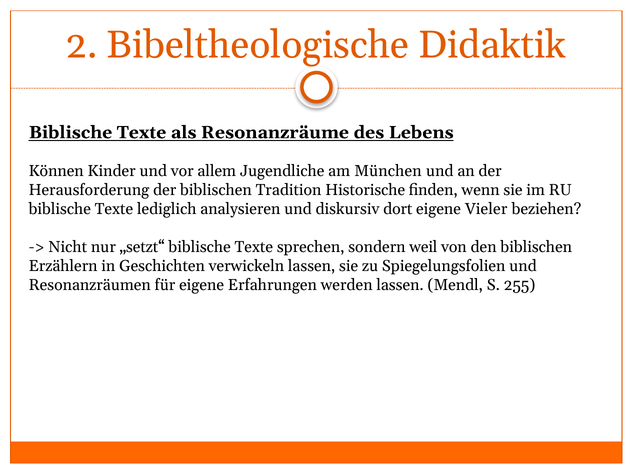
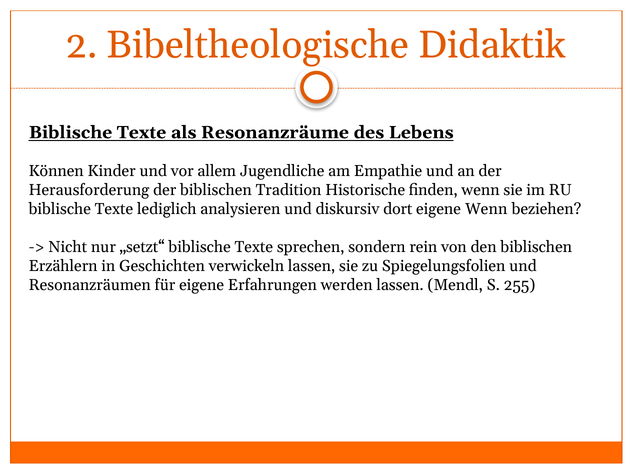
München: München -> Empathie (388, 172)
eigene Vieler: Vieler -> Wenn (486, 210)
weil: weil -> rein (423, 248)
